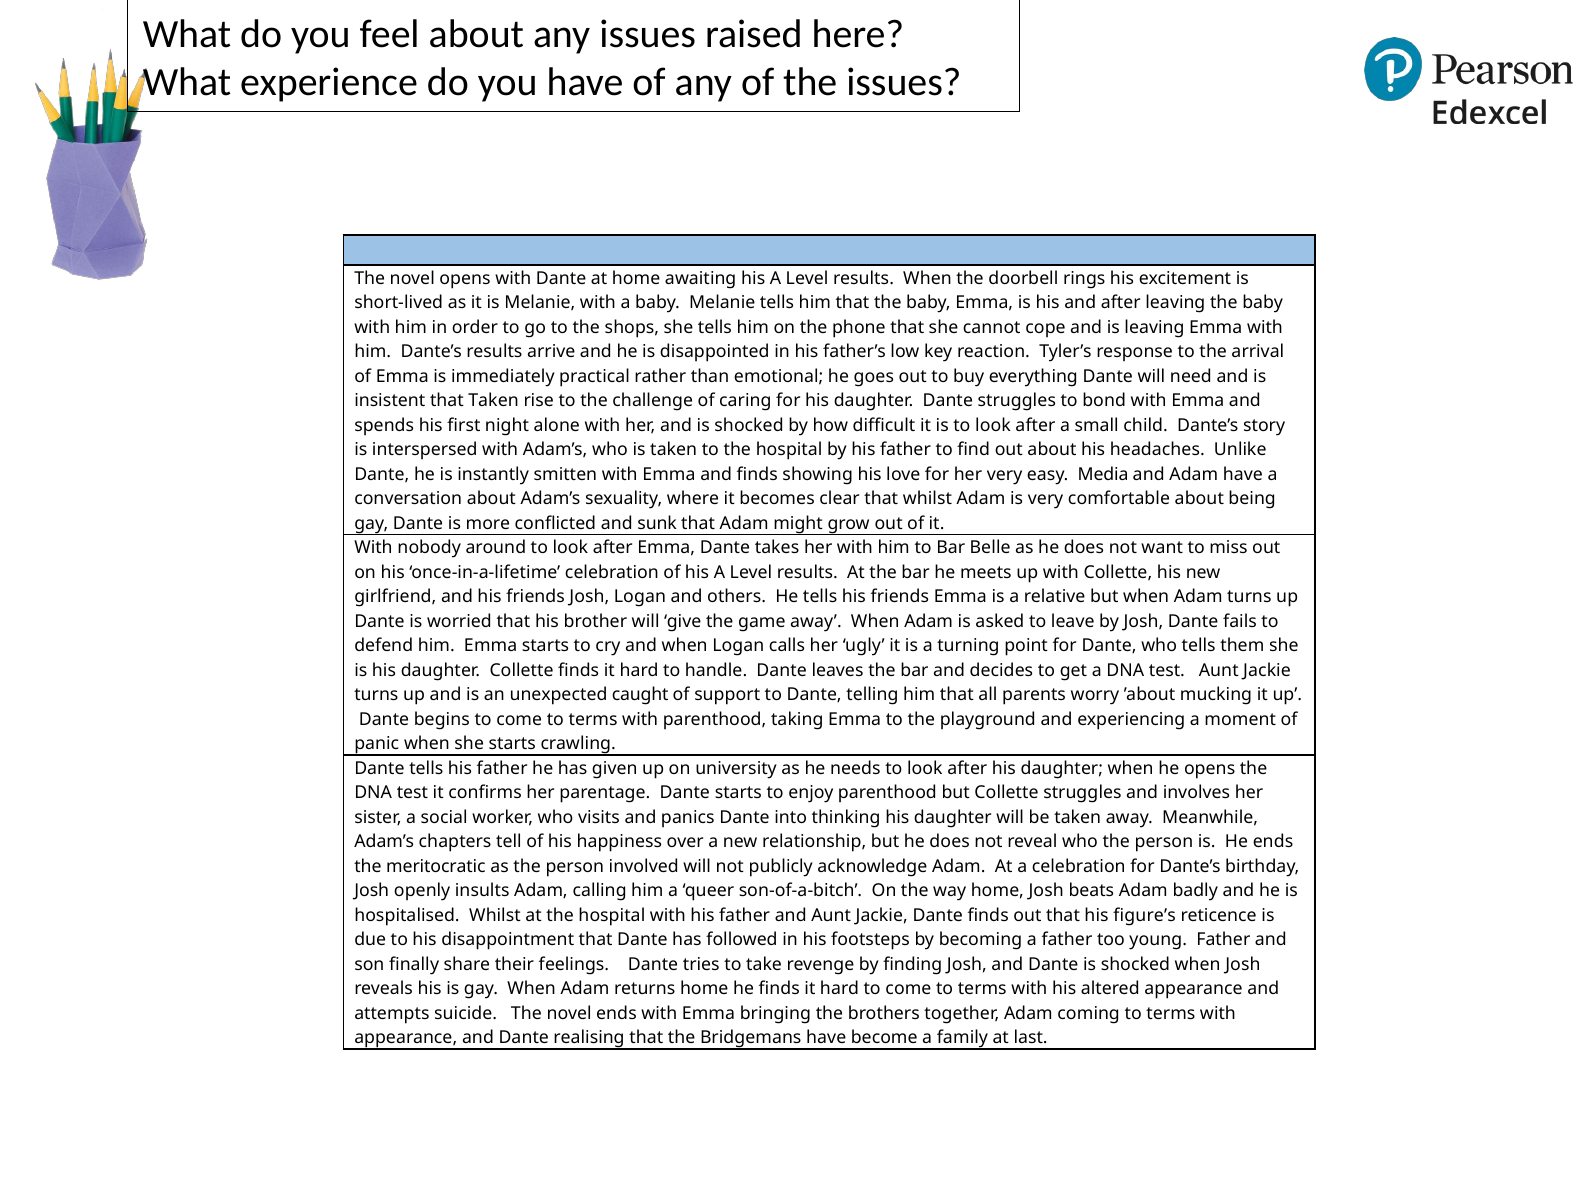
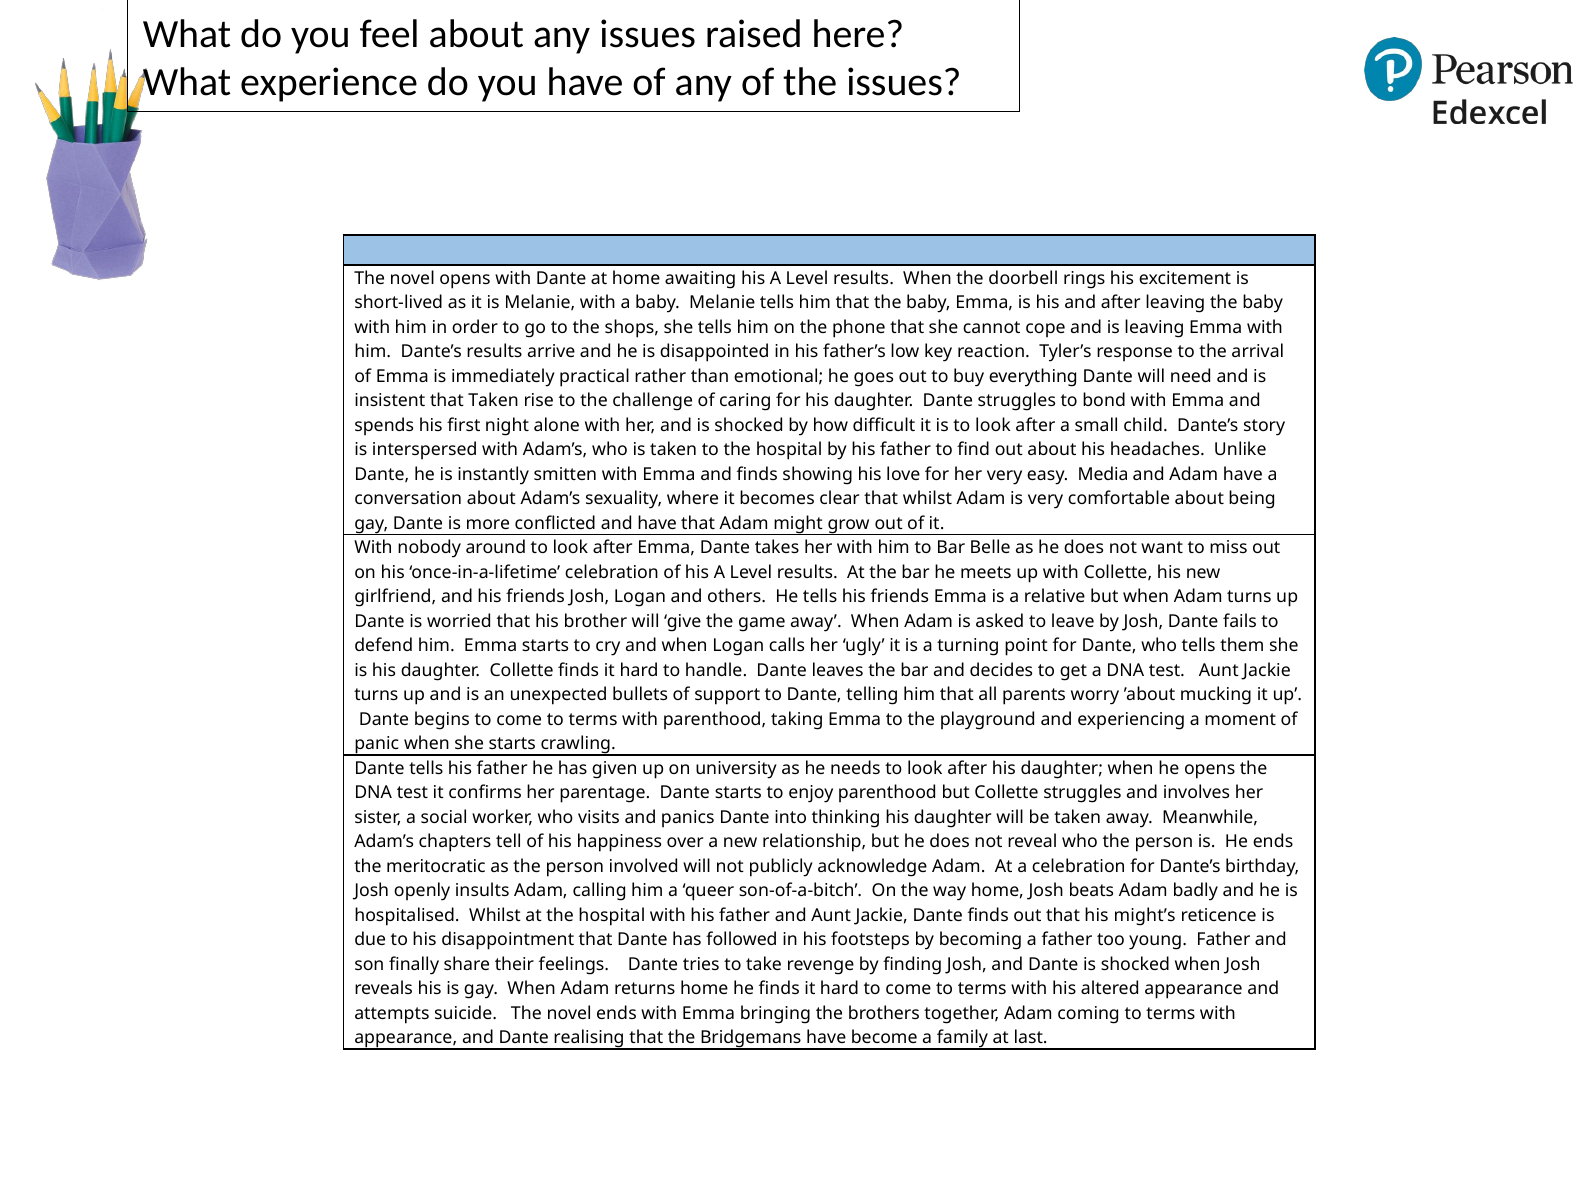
and sunk: sunk -> have (657, 523)
caught: caught -> bullets (640, 695)
figure’s: figure’s -> might’s (1145, 915)
